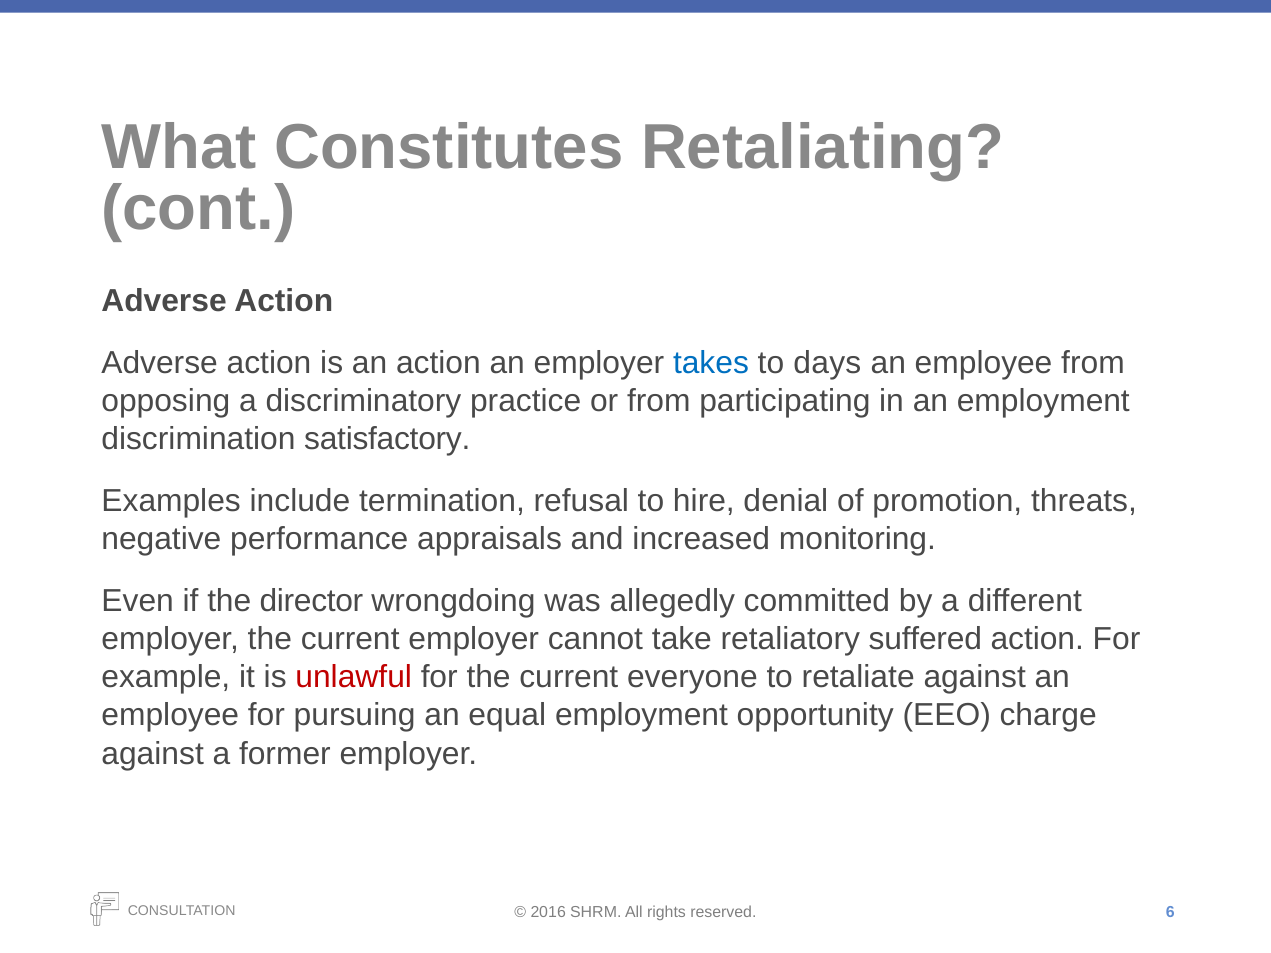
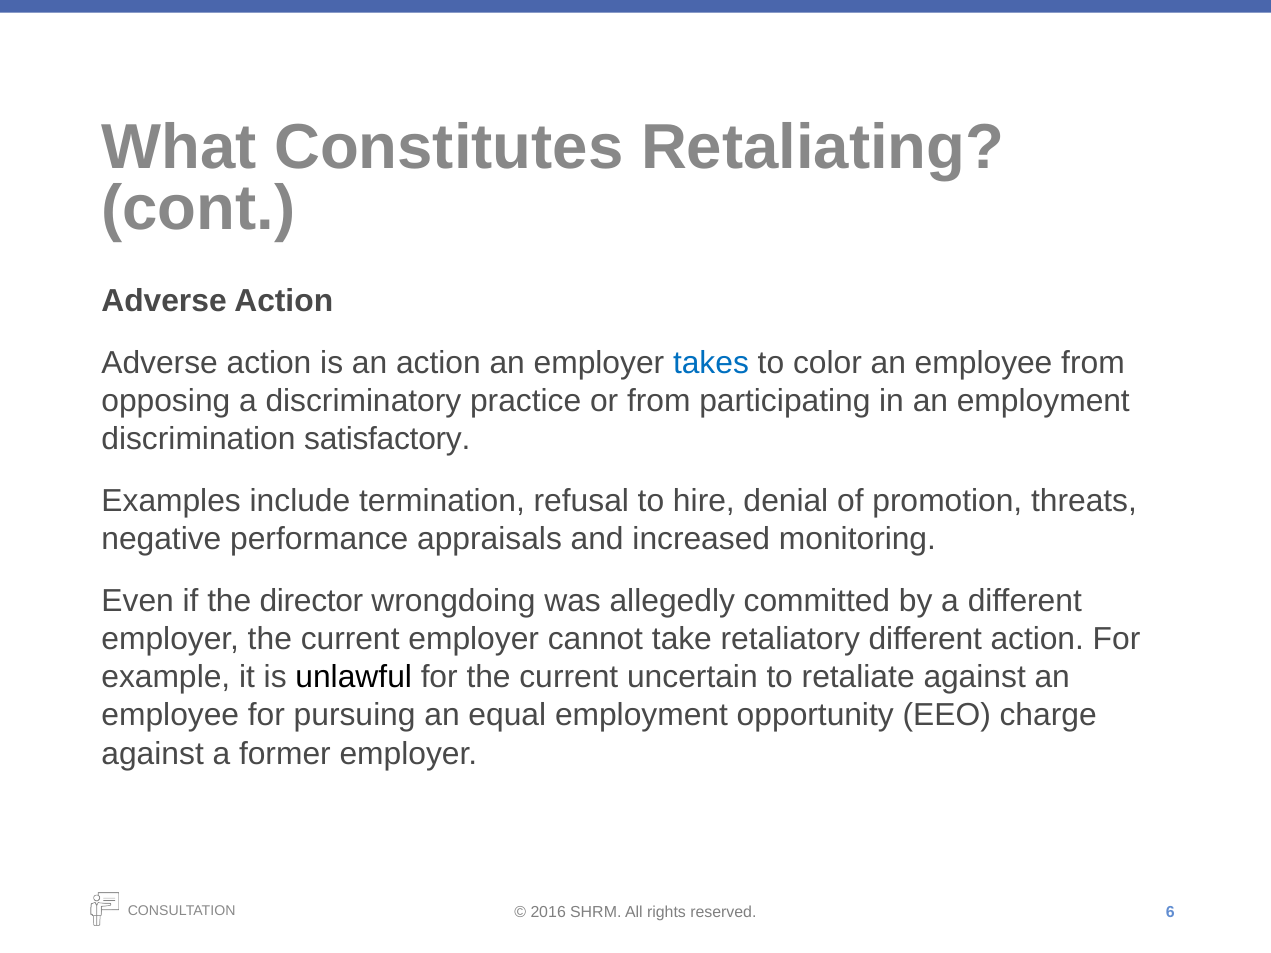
days: days -> color (827, 363)
retaliatory suffered: suffered -> different (925, 639)
unlawful colour: red -> black (354, 677)
everyone: everyone -> uncertain (692, 677)
